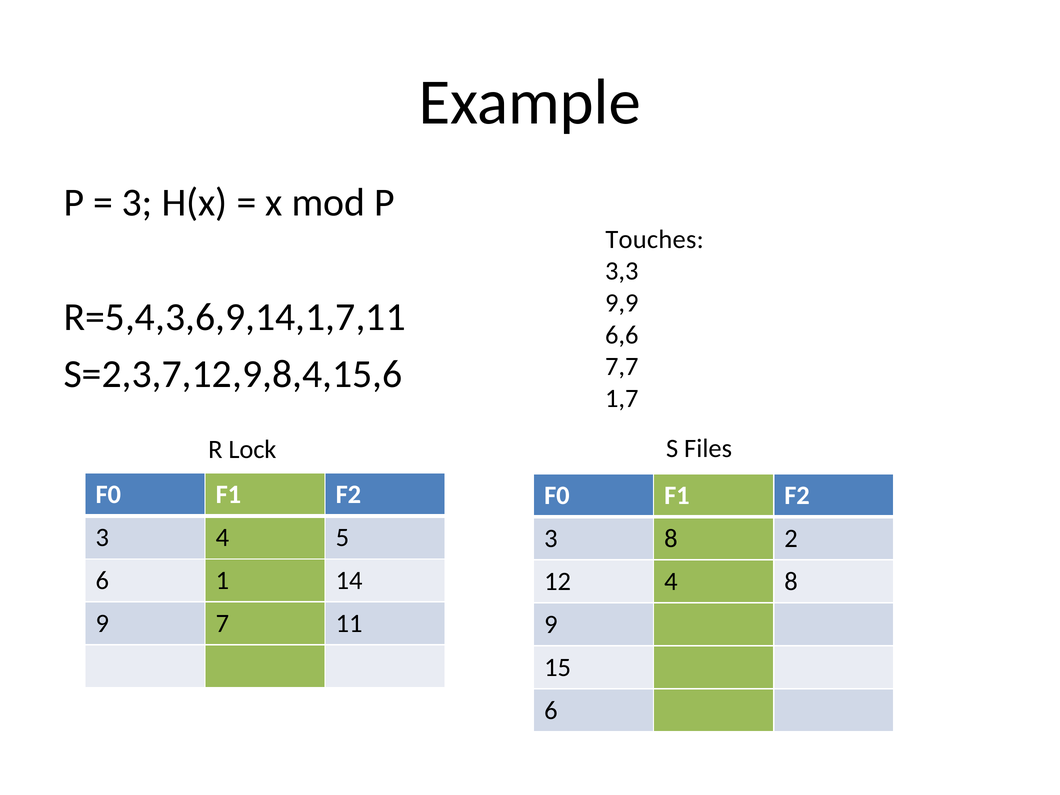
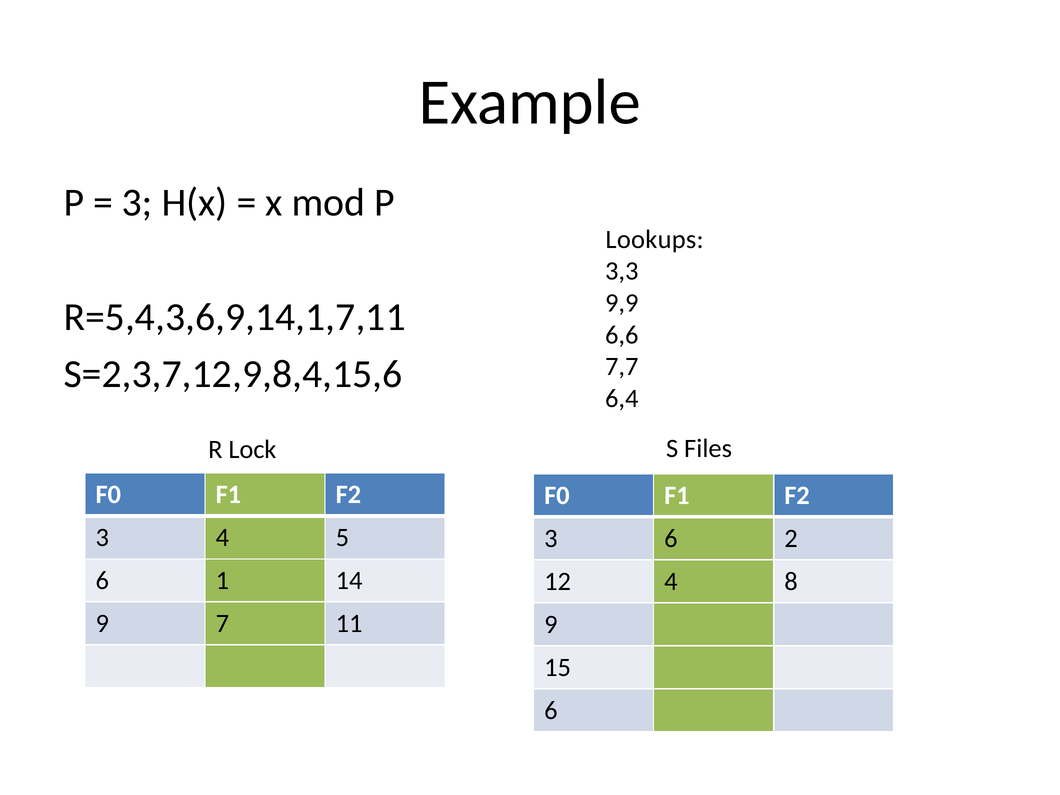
Touches: Touches -> Lookups (655, 239)
1,7: 1,7 -> 6,4 (622, 398)
3 8: 8 -> 6 (671, 539)
